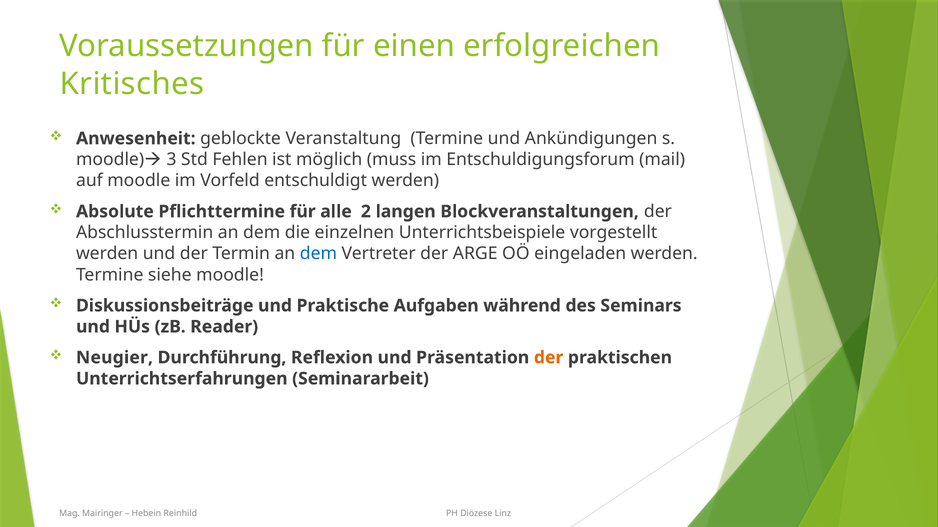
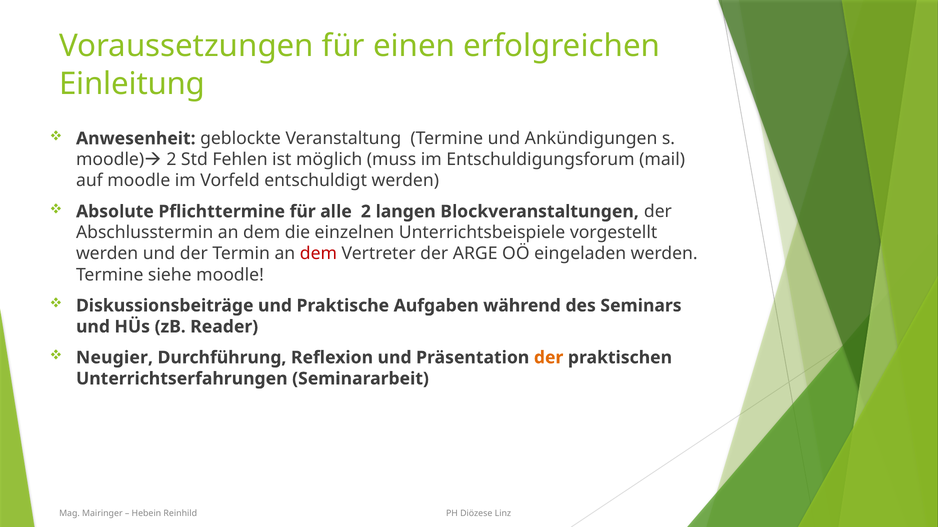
Kritisches: Kritisches -> Einleitung (132, 84)
moodle) 3: 3 -> 2 (171, 160)
dem colour: blue -> red (318, 254)
